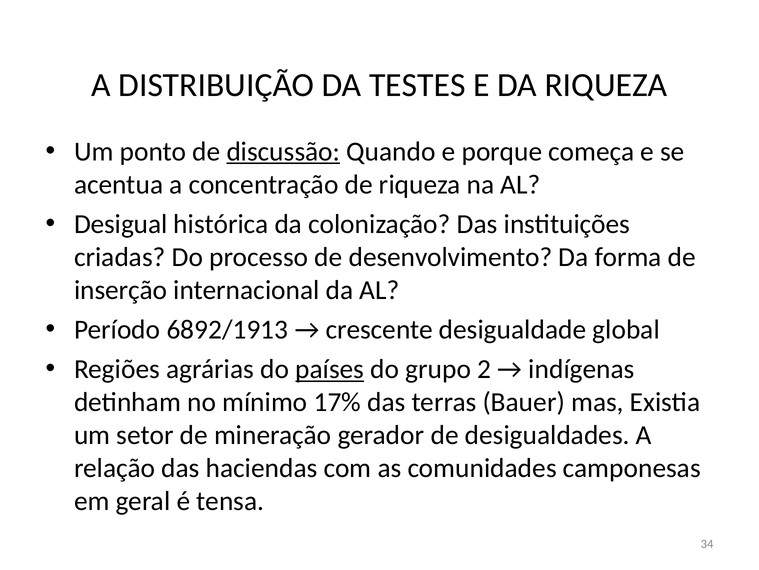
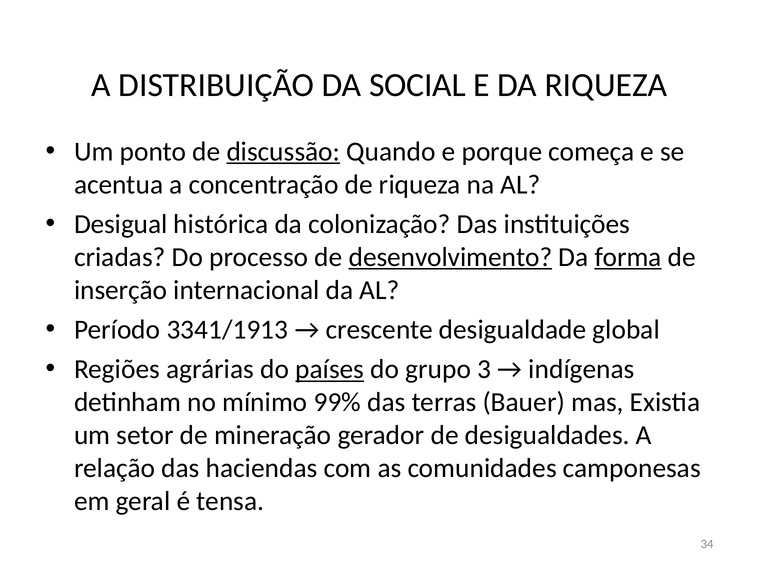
TESTES: TESTES -> SOCIAL (417, 85)
desenvolvimento underline: none -> present (450, 257)
forma underline: none -> present (628, 257)
6892/1913: 6892/1913 -> 3341/1913 (227, 329)
2: 2 -> 3 (484, 369)
17%: 17% -> 99% (337, 402)
